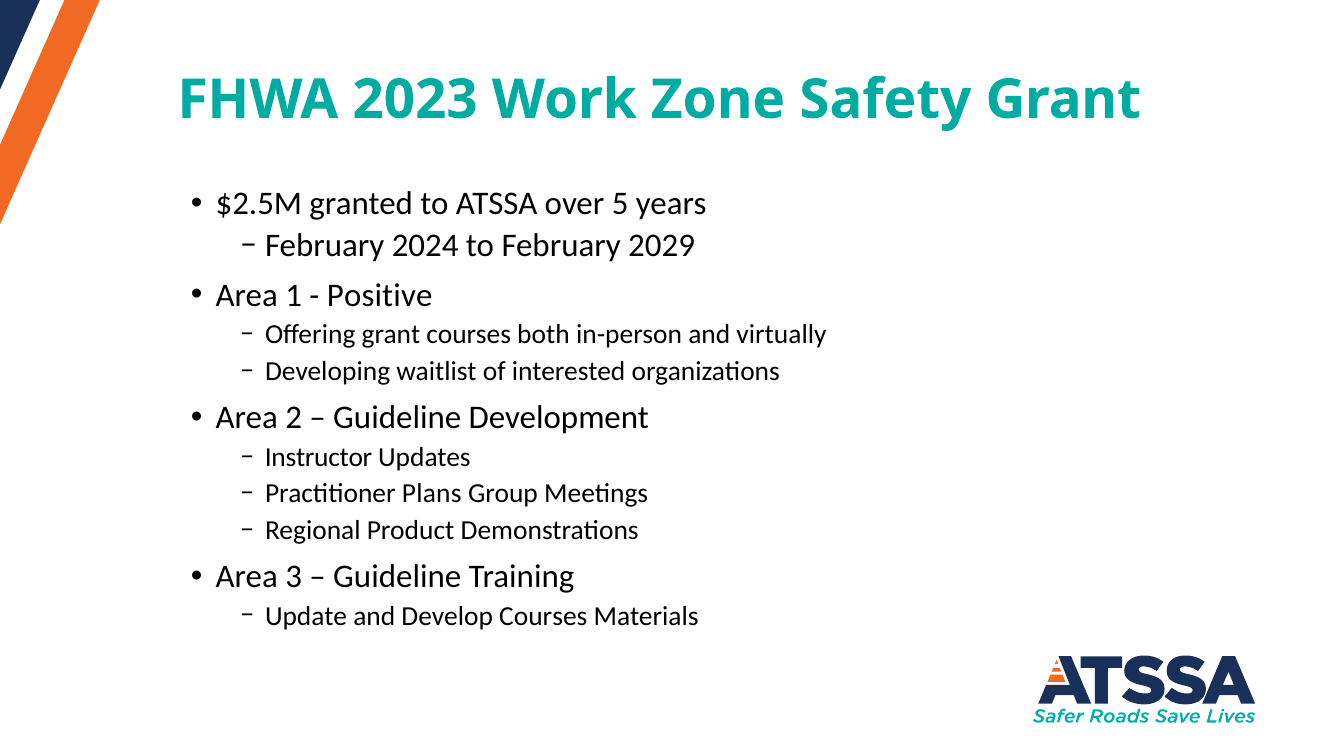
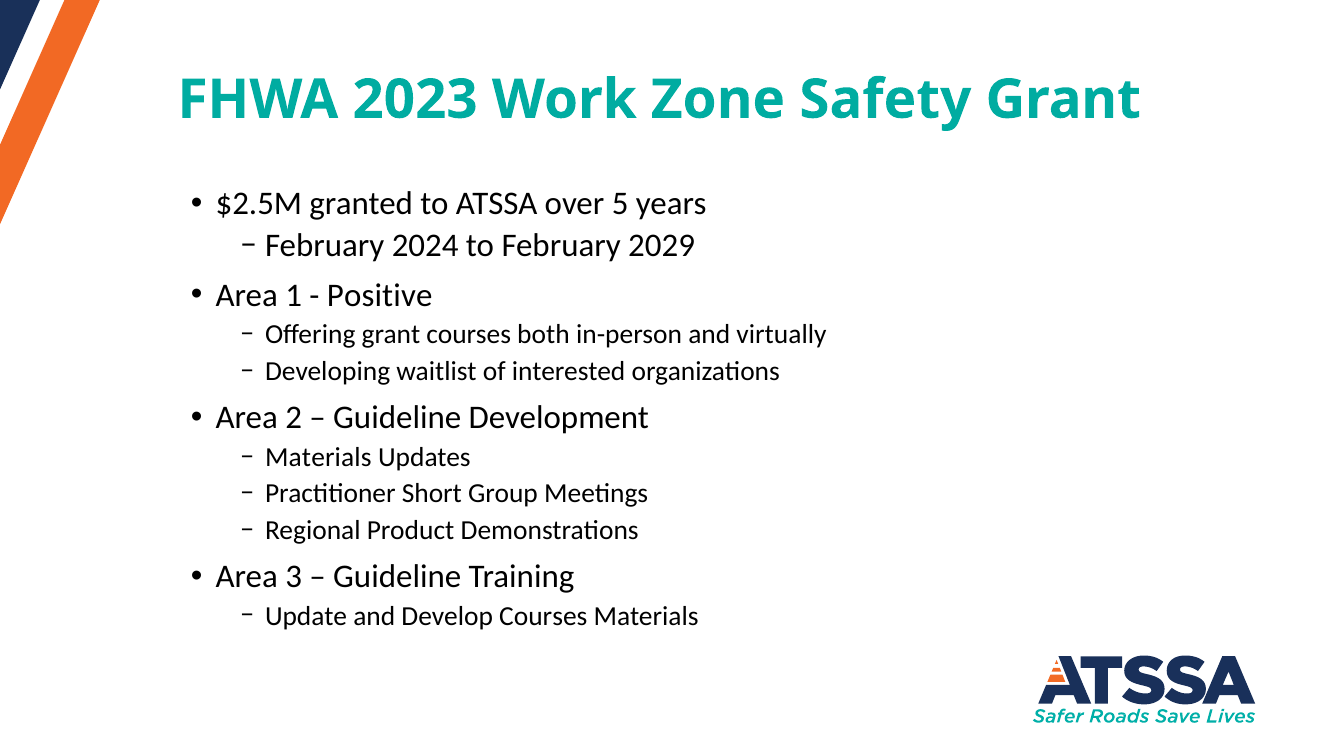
Instructor: Instructor -> Materials (318, 457)
Plans: Plans -> Short (432, 494)
